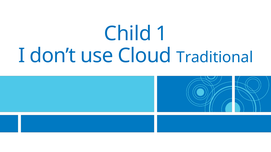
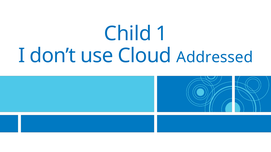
Traditional: Traditional -> Addressed (215, 57)
